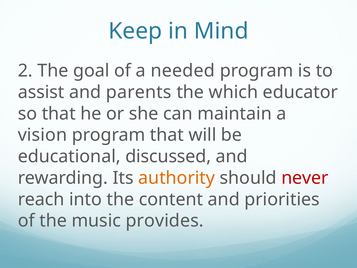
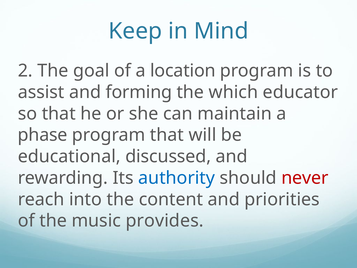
needed: needed -> location (183, 71)
parents: parents -> forming (139, 92)
vision: vision -> phase (43, 135)
authority colour: orange -> blue (177, 178)
